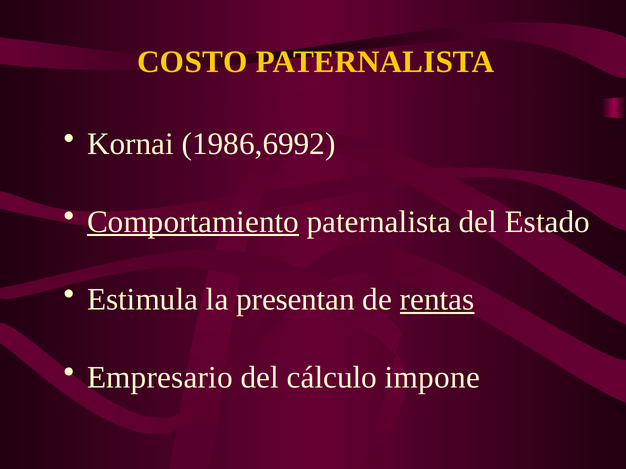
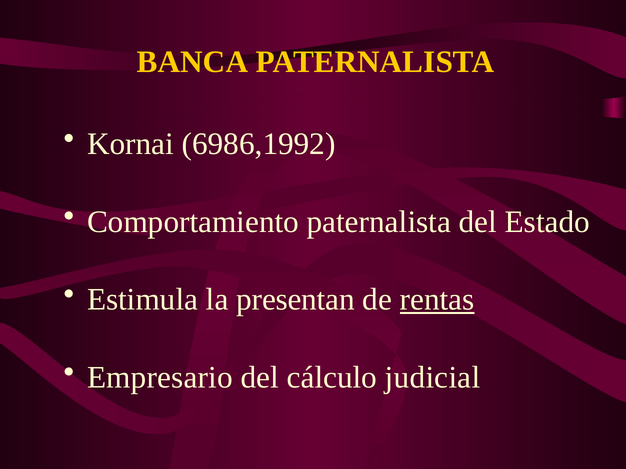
COSTO: COSTO -> BANCA (193, 62)
1986,6992: 1986,6992 -> 6986,1992 (259, 144)
Comportamiento underline: present -> none (193, 222)
impone: impone -> judicial (433, 378)
